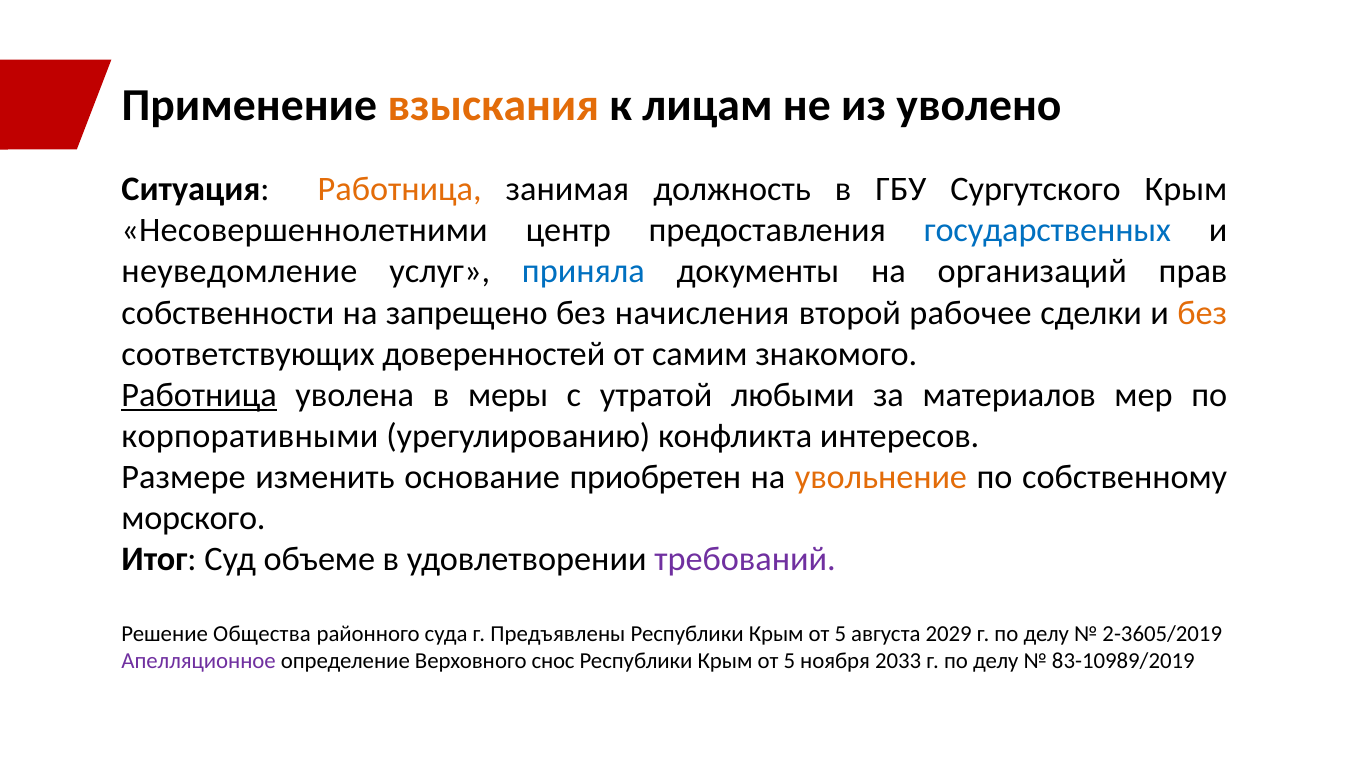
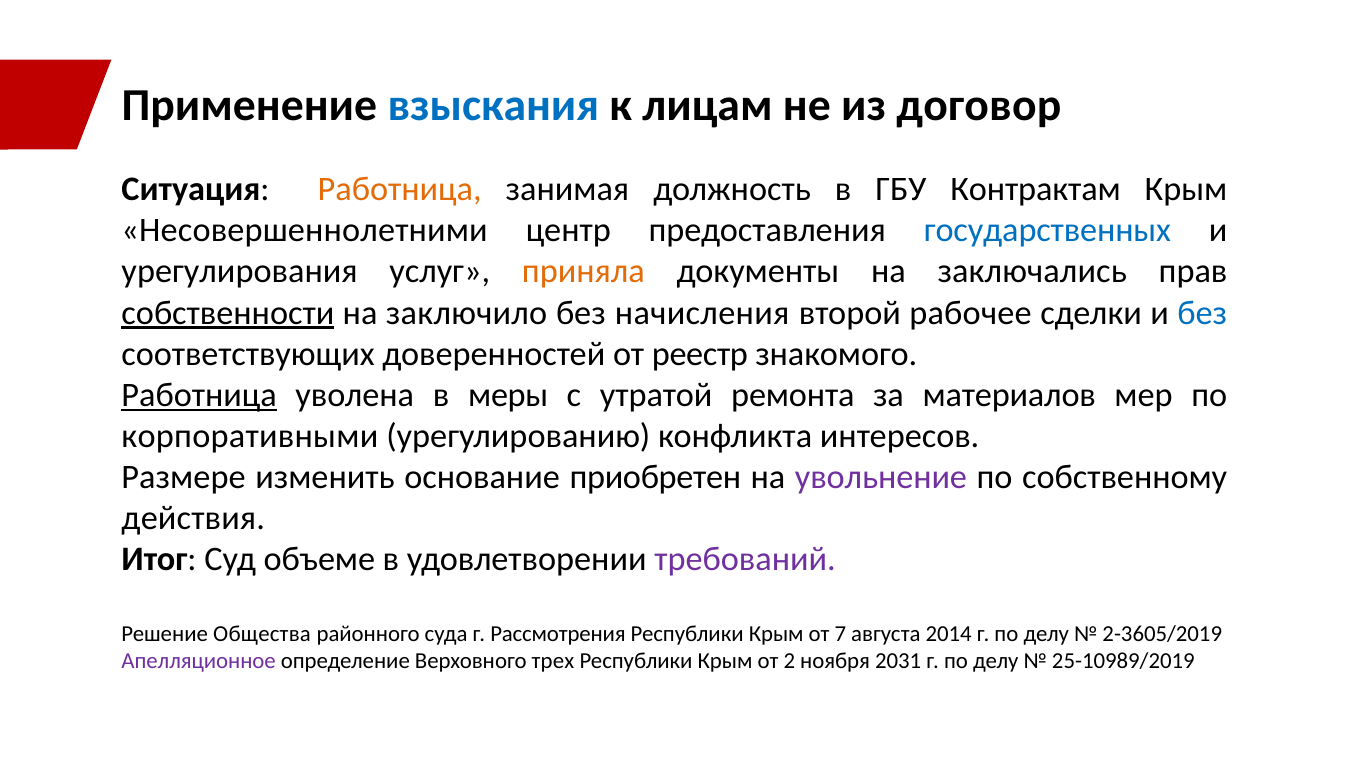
взыскания colour: orange -> blue (493, 105)
уволено: уволено -> договор (979, 105)
Сургутского: Сургутского -> Контрактам (1036, 189)
неуведомление: неуведомление -> урегулирования (240, 272)
приняла colour: blue -> orange (583, 272)
организаций: организаций -> заключались (1032, 272)
собственности underline: none -> present (228, 313)
запрещено: запрещено -> заключило (467, 313)
без colour: orange -> blue (1202, 313)
самим: самим -> реестр (700, 354)
любыми: любыми -> ремонта (793, 395)
увольнение colour: orange -> purple (881, 477)
морского: морского -> действия (193, 518)
Предъявлены: Предъявлены -> Рассмотрения (558, 634)
5: 5 -> 7 (840, 634)
2029: 2029 -> 2014 (949, 634)
снос: снос -> трех (553, 662)
5: 5 -> 2 (789, 662)
2033: 2033 -> 2031 (898, 662)
83-10989/2019: 83-10989/2019 -> 25-10989/2019 (1123, 662)
